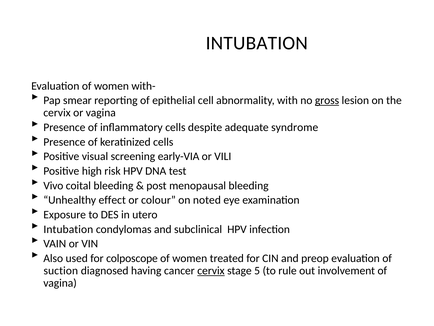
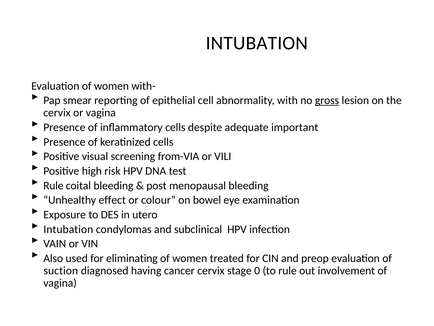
syndrome: syndrome -> important (295, 127)
early-VIA: early-VIA -> from-VIA (179, 156)
Vivo: Vivo -> Rule (53, 185)
noted: noted -> bowel (207, 200)
colposcope: colposcope -> eliminating (132, 258)
cervix underline: present -> none (211, 270)
5: 5 -> 0 (257, 270)
